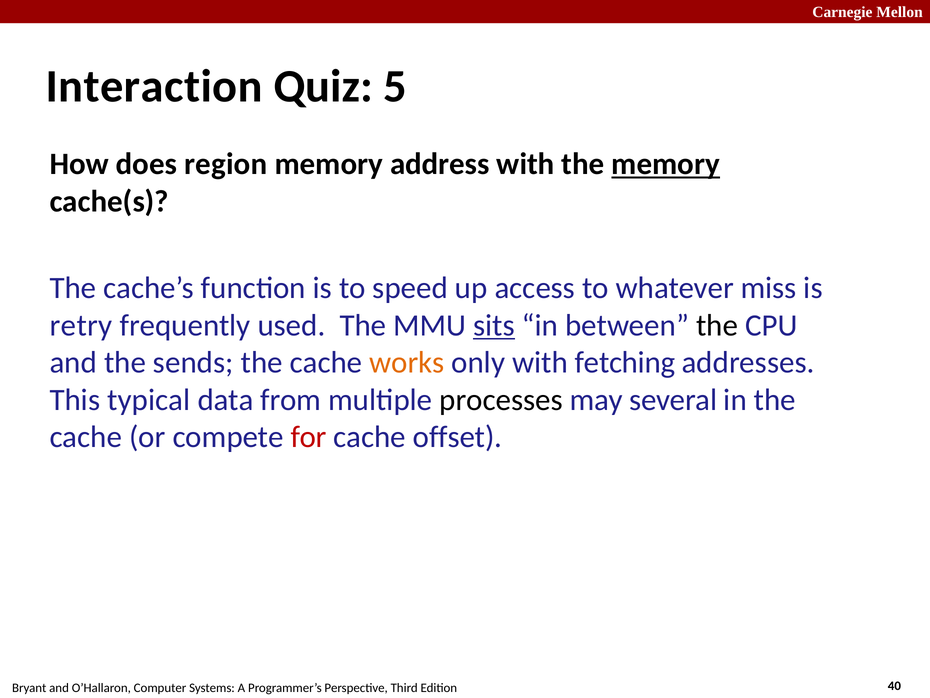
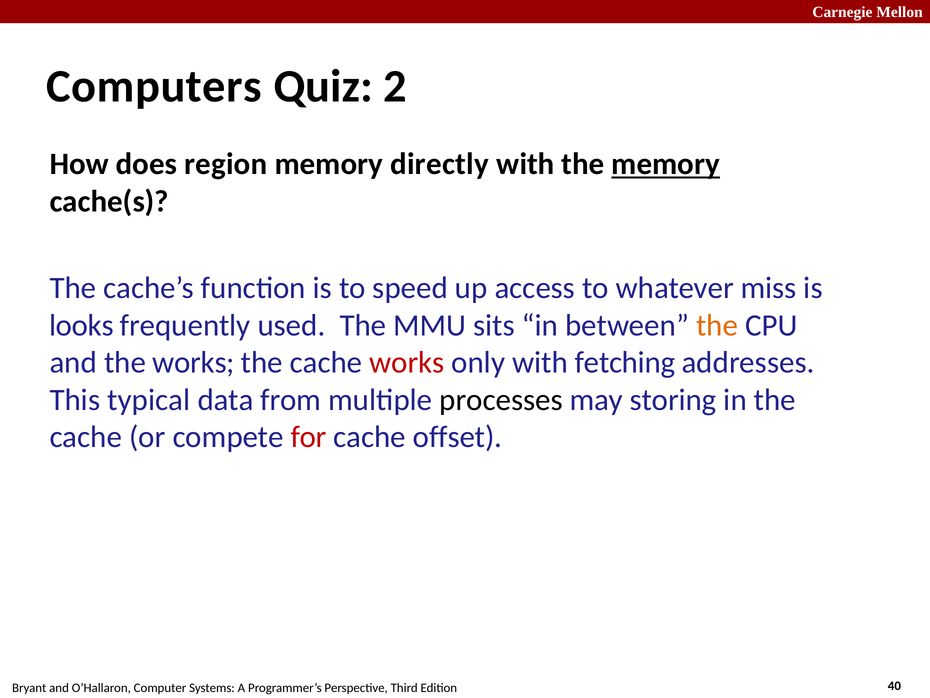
Interaction: Interaction -> Computers (154, 86)
5: 5 -> 2 (395, 86)
address: address -> directly (440, 164)
retry: retry -> looks (81, 325)
sits underline: present -> none (494, 325)
the colour: black -> orange (717, 325)
the sends: sends -> works (194, 362)
works colour: orange -> red (407, 362)
several: several -> storing (673, 400)
